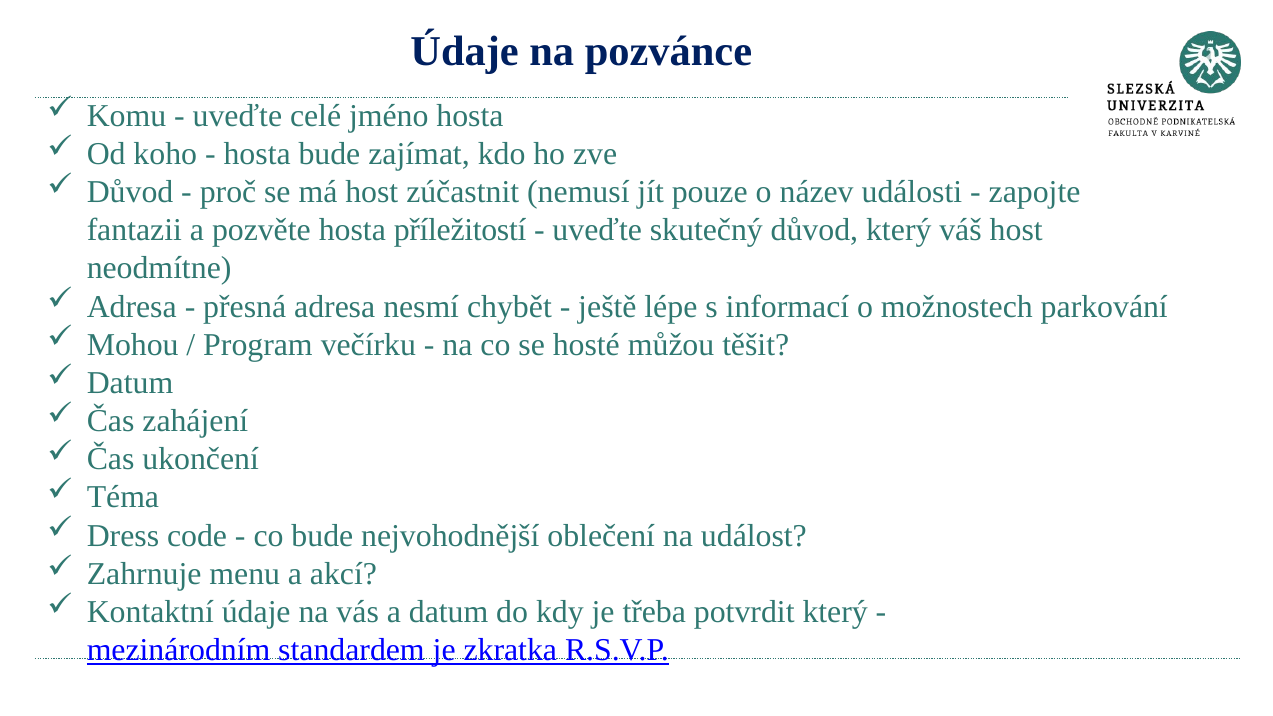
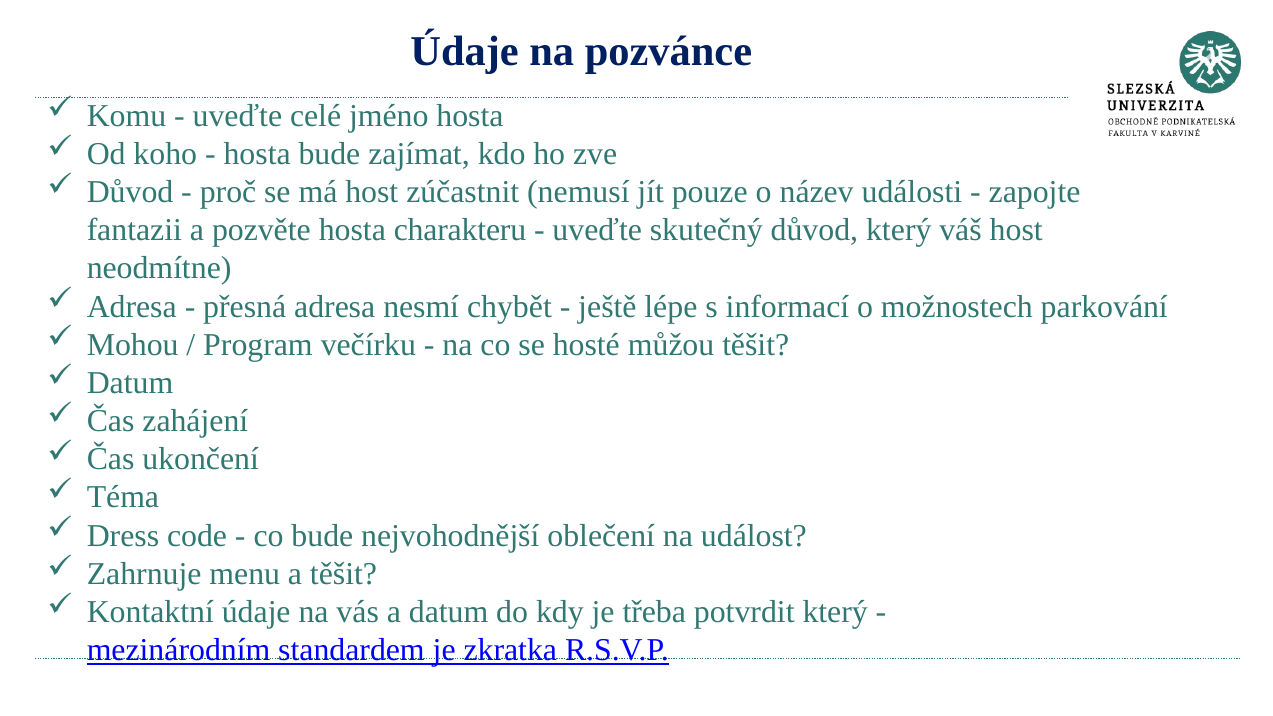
příležitostí: příležitostí -> charakteru (460, 230)
a akcí: akcí -> těšit (343, 574)
